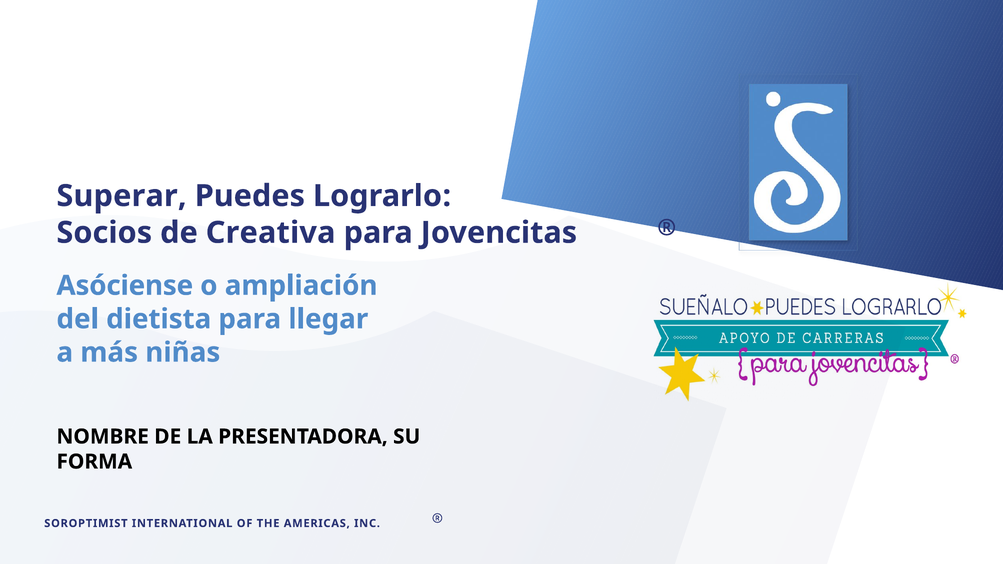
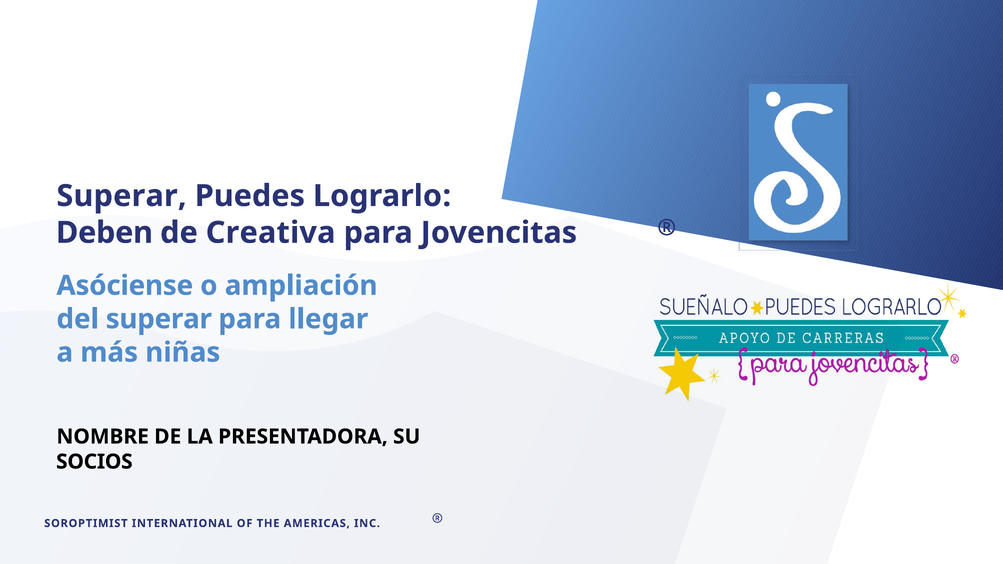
Socios: Socios -> Deben (104, 233)
del dietista: dietista -> superar (159, 319)
FORMA: FORMA -> SOCIOS (94, 462)
